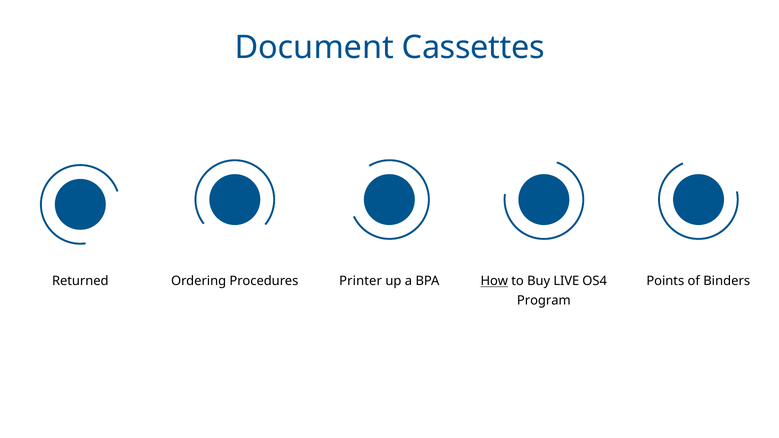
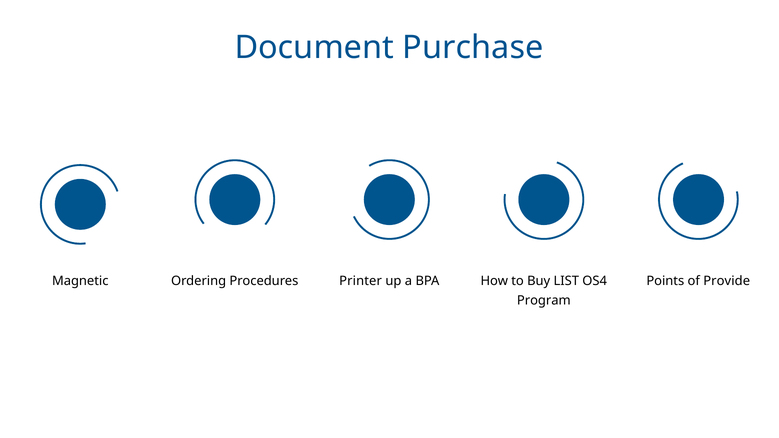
Cassettes: Cassettes -> Purchase (473, 48)
Returned: Returned -> Magnetic (80, 281)
How underline: present -> none (494, 281)
LIVE: LIVE -> LIST (566, 281)
Binders: Binders -> Provide (727, 281)
